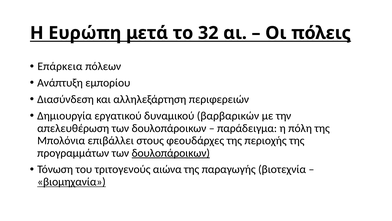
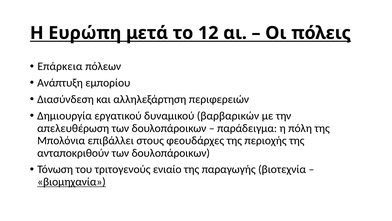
32: 32 -> 12 (208, 33)
προγραμμάτων: προγραμμάτων -> ανταποκριθούν (73, 153)
δουλοπάροικων underline: present -> none (171, 153)
αιώνα: αιώνα -> ενιαίο (167, 169)
